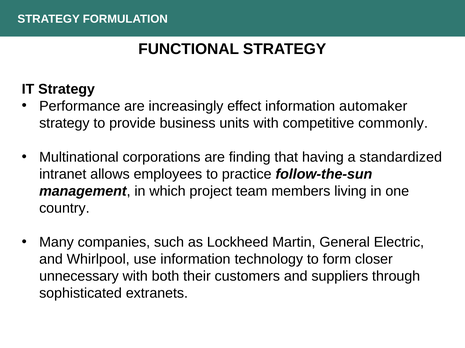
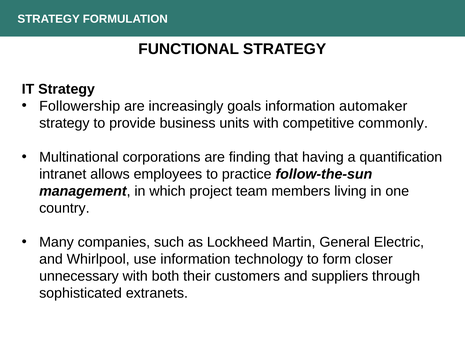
Performance: Performance -> Followership (80, 106)
effect: effect -> goals (244, 106)
standardized: standardized -> quantification (401, 157)
